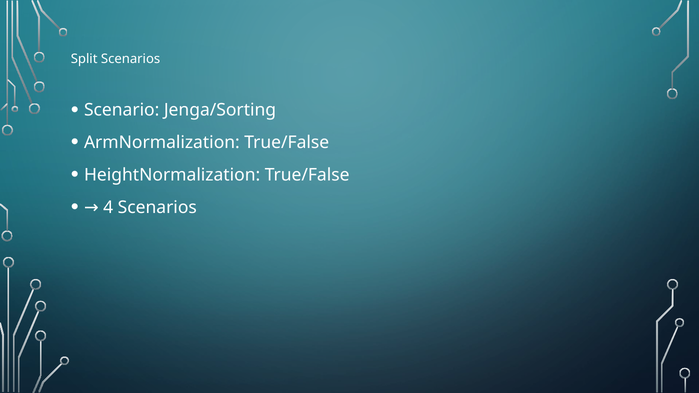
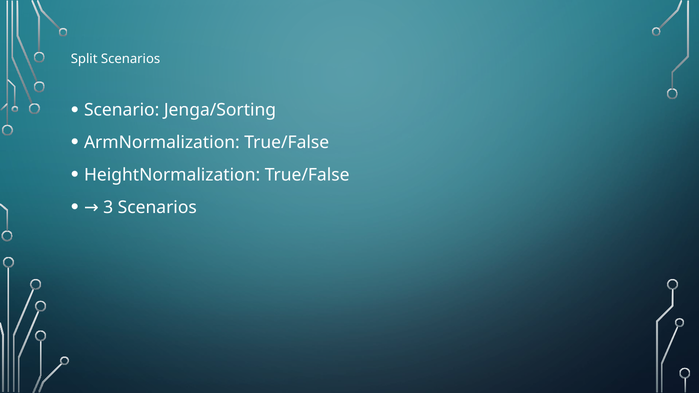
4: 4 -> 3 (108, 208)
